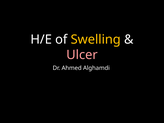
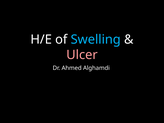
Swelling colour: yellow -> light blue (96, 39)
